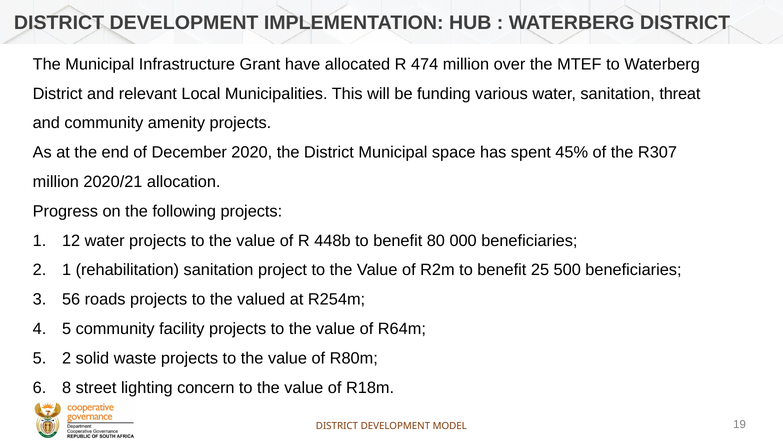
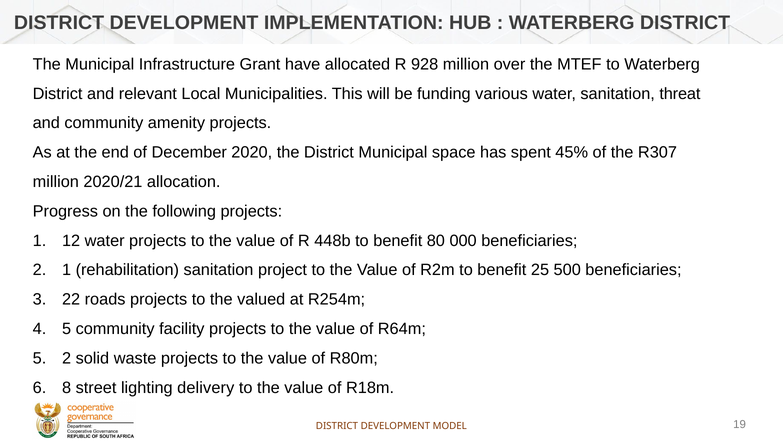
474: 474 -> 928 (425, 64)
56: 56 -> 22 (71, 299)
concern: concern -> delivery (206, 387)
